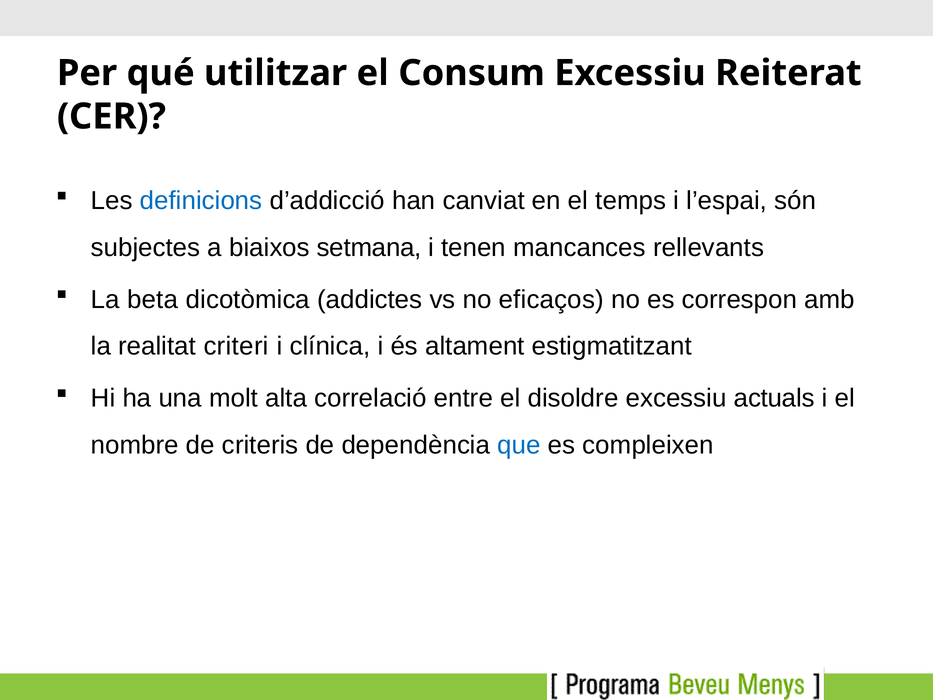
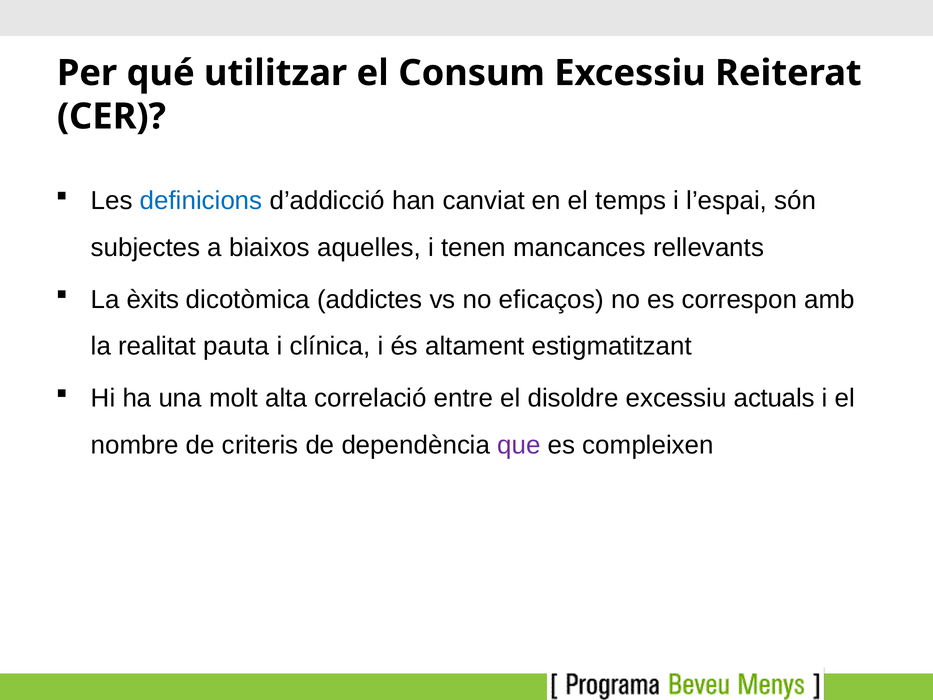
setmana: setmana -> aquelles (369, 248)
beta: beta -> èxits (153, 299)
criteri: criteri -> pauta (236, 346)
que colour: blue -> purple (519, 445)
